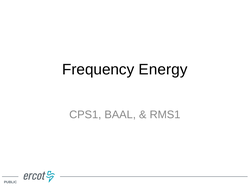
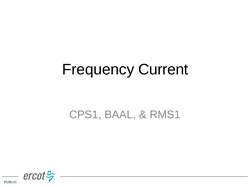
Energy: Energy -> Current (163, 70)
